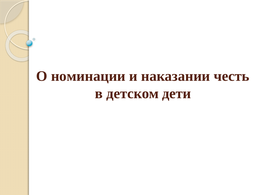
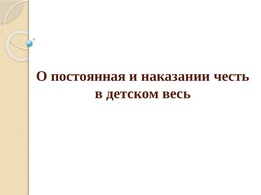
номинации: номинации -> постоянная (88, 77)
дети: дети -> весь (177, 94)
